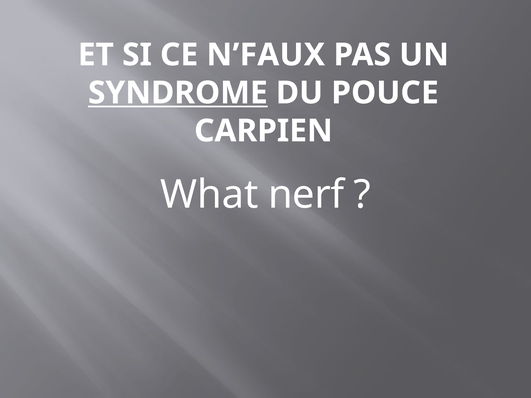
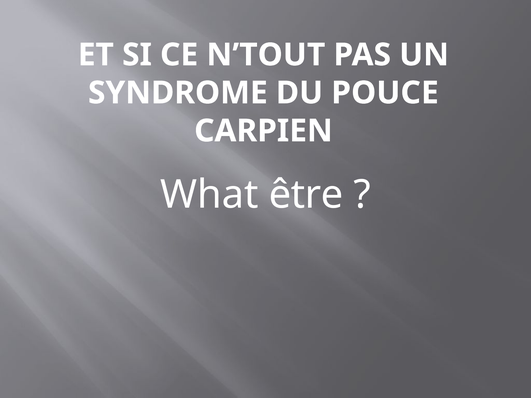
N’FAUX: N’FAUX -> N’TOUT (266, 55)
SYNDROME underline: present -> none (178, 93)
nerf: nerf -> être (306, 195)
